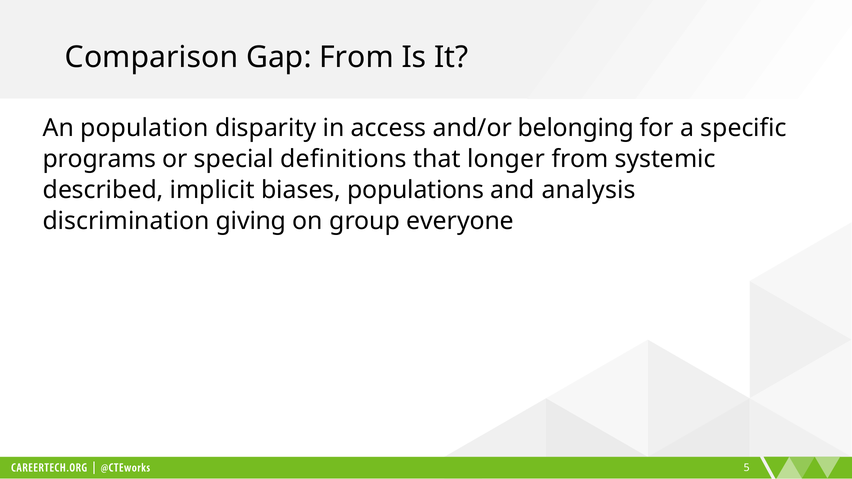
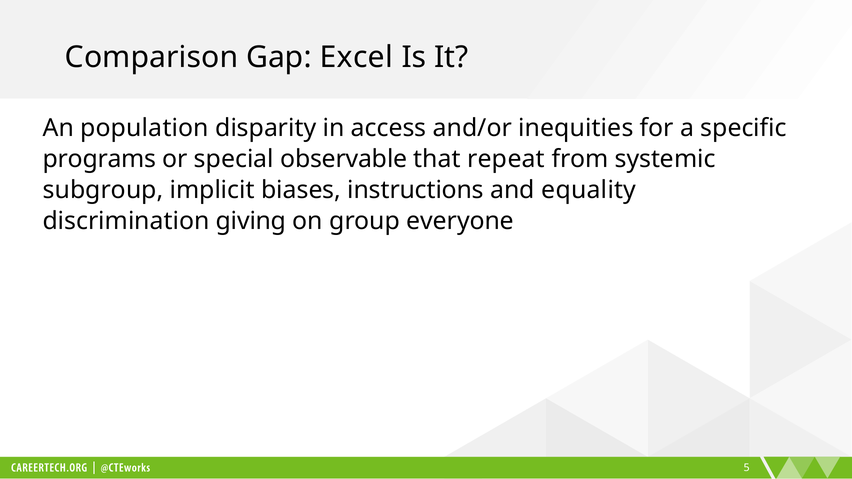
Gap From: From -> Excel (356, 57)
belonging: belonging -> inequities (576, 128)
definitions: definitions -> observable (344, 159)
longer: longer -> repeat (506, 159)
described: described -> subgroup (103, 190)
populations: populations -> instructions (416, 190)
analysis: analysis -> equality (589, 190)
